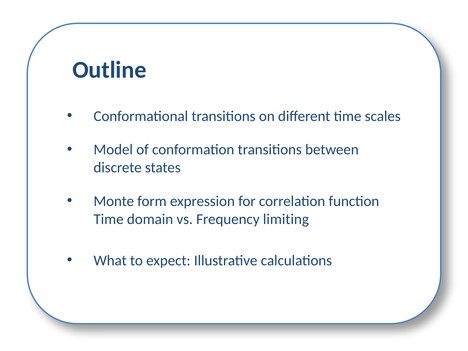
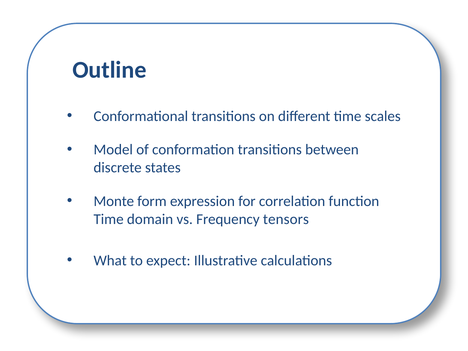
limiting: limiting -> tensors (286, 219)
